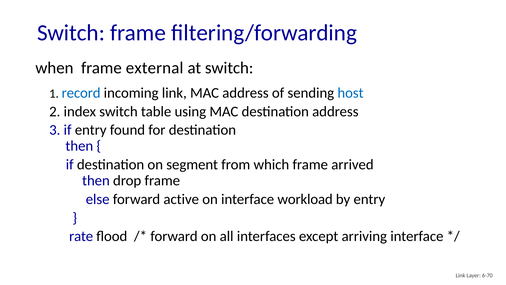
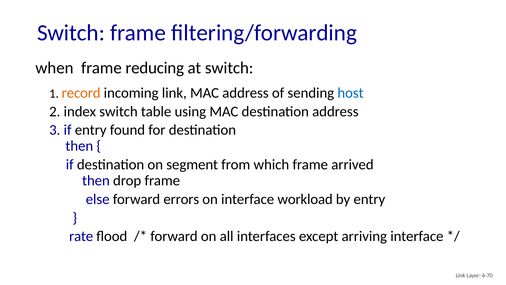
external: external -> reducing (155, 68)
record colour: blue -> orange (81, 93)
active: active -> errors (181, 199)
